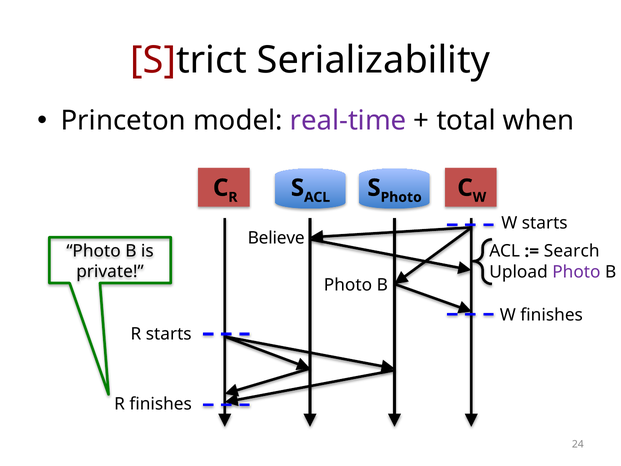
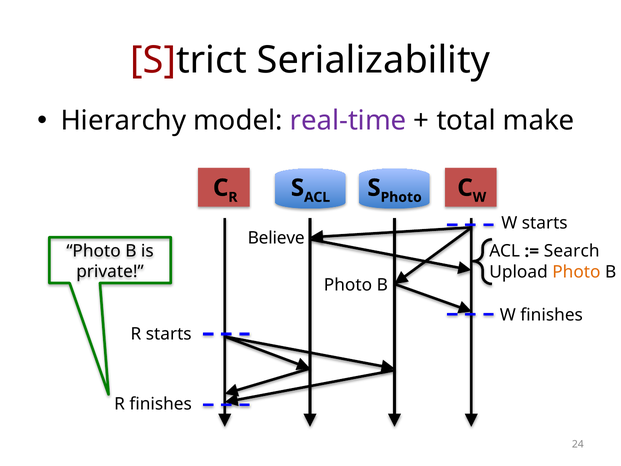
Princeton: Princeton -> Hierarchy (123, 121)
when: when -> make (539, 121)
Photo colour: purple -> orange (576, 272)
